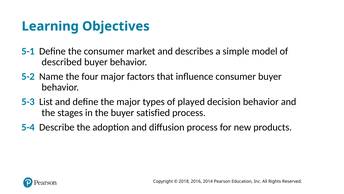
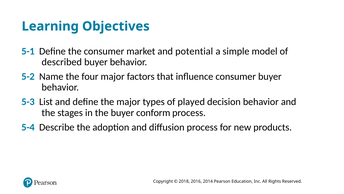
describes: describes -> potential (194, 51)
satisfied: satisfied -> conform (153, 112)
